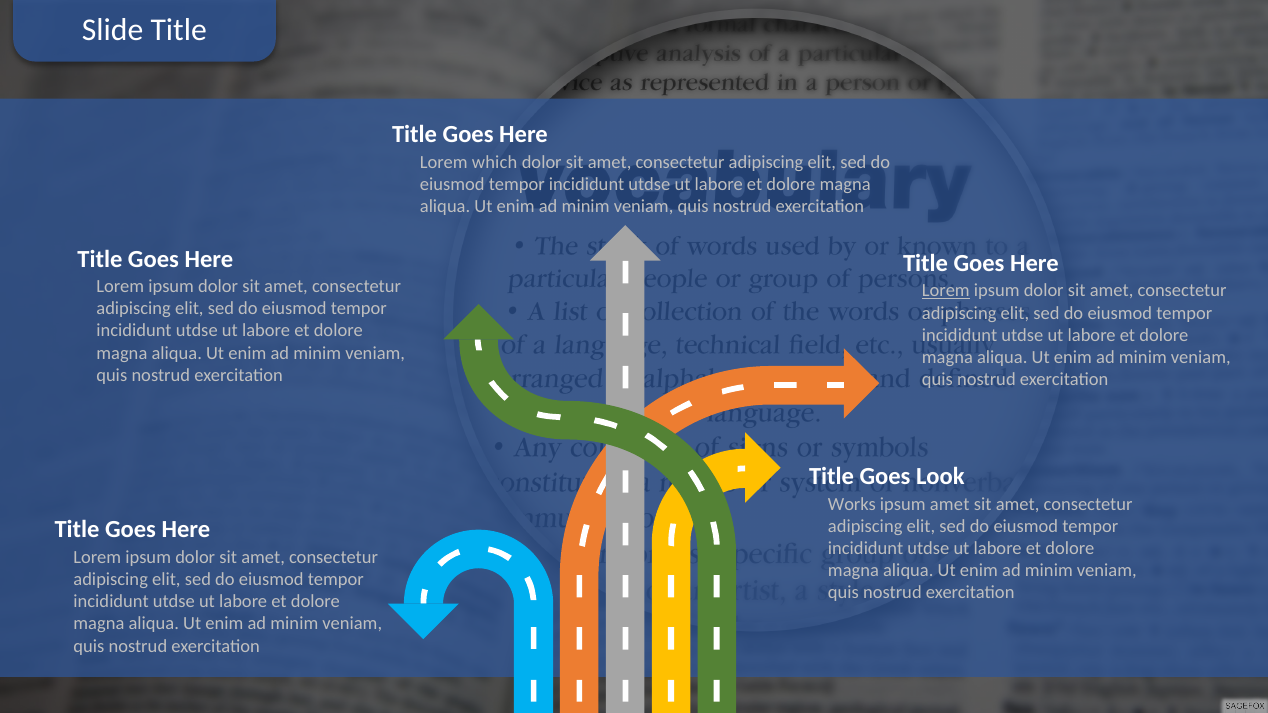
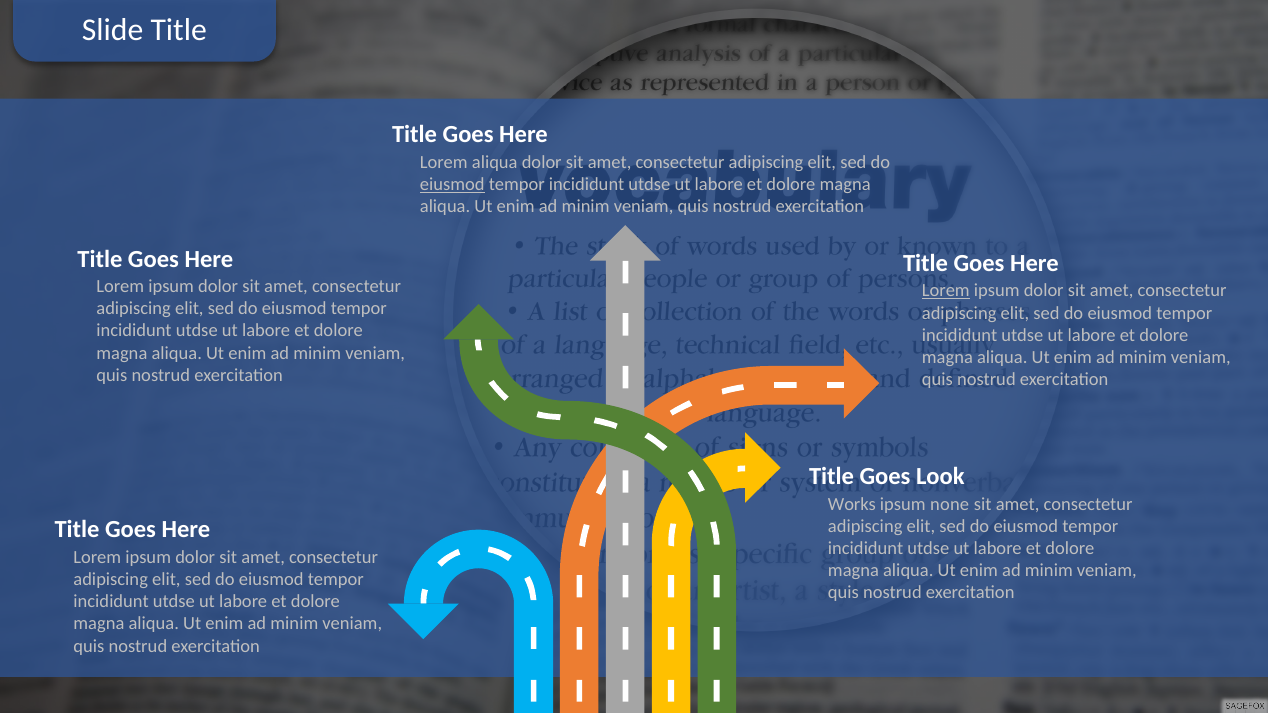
Lorem which: which -> aliqua (495, 162)
eiusmod underline: none -> present (452, 184)
ipsum amet: amet -> none (950, 504)
